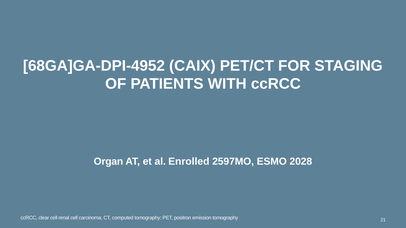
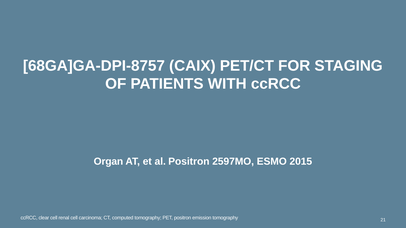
68GA]GA-DPI-4952: 68GA]GA-DPI-4952 -> 68GA]GA-DPI-8757 (94, 66)
al Enrolled: Enrolled -> Positron (189, 162)
2028: 2028 -> 2015 (301, 162)
